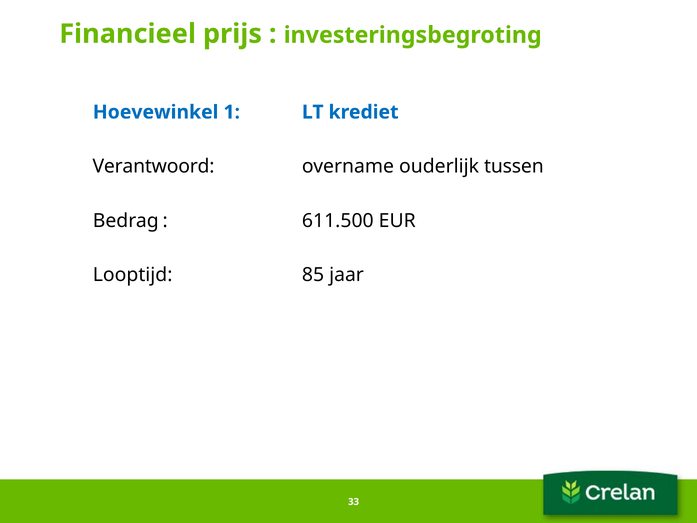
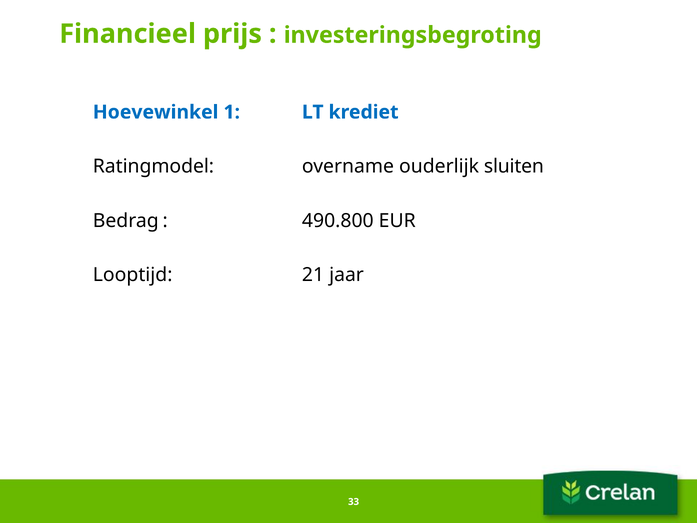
Verantwoord: Verantwoord -> Ratingmodel (153, 166)
tussen: tussen -> sluiten (514, 166)
611.500: 611.500 -> 490.800 (338, 221)
85: 85 -> 21 (313, 275)
